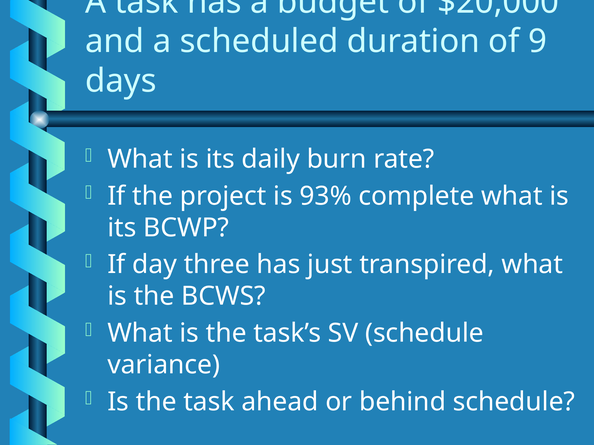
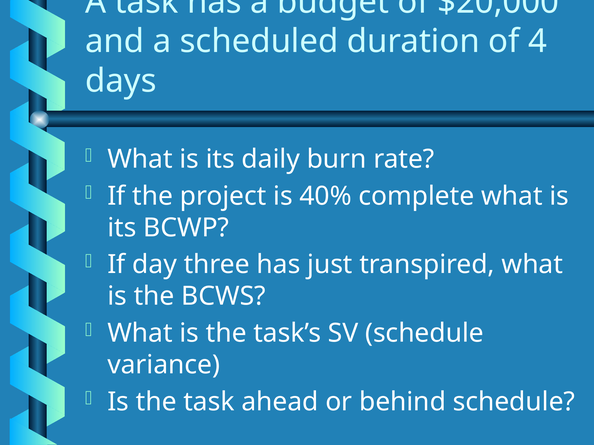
9: 9 -> 4 (538, 41)
93%: 93% -> 40% (326, 196)
